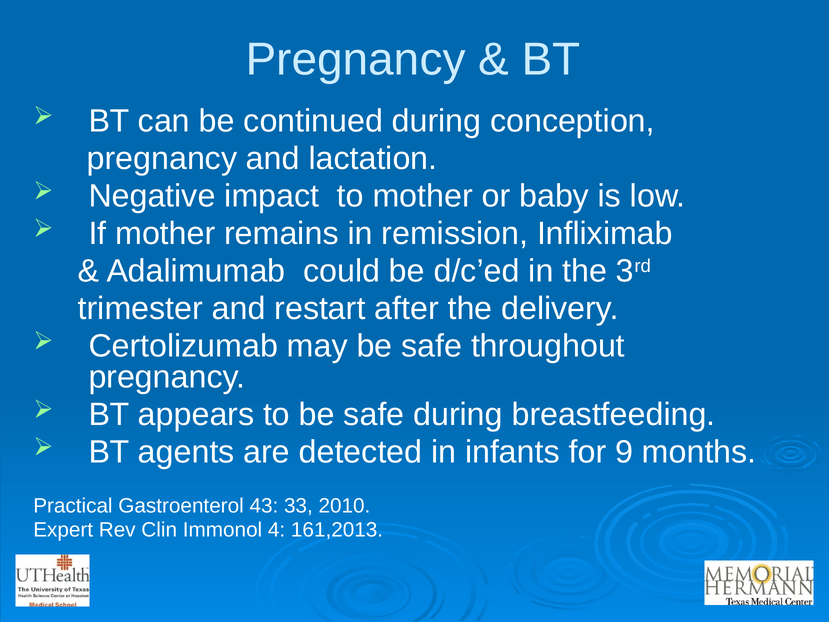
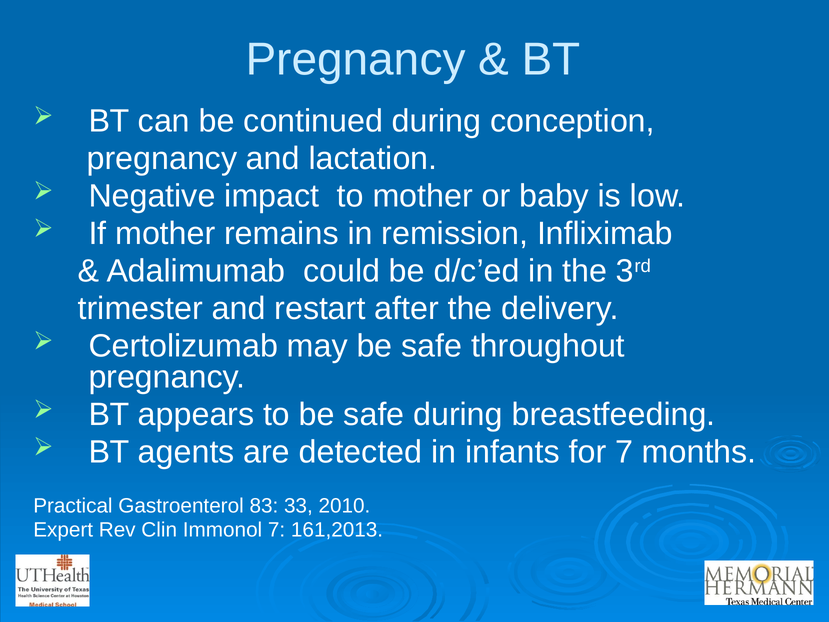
for 9: 9 -> 7 (624, 452)
43: 43 -> 83 (264, 506)
Immonol 4: 4 -> 7 (277, 530)
